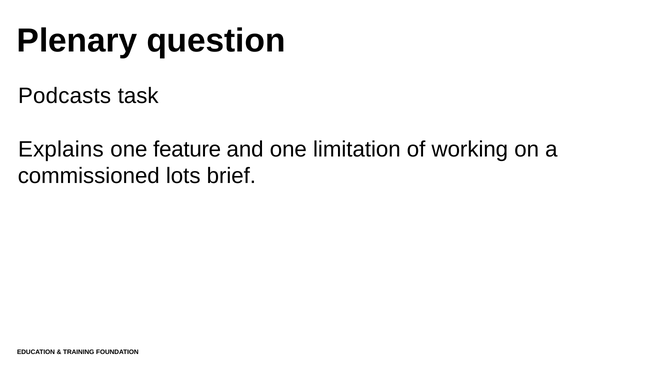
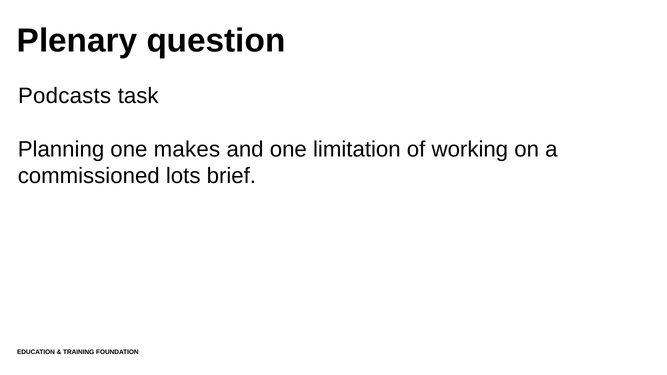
Explains: Explains -> Planning (61, 149)
feature: feature -> makes (187, 149)
